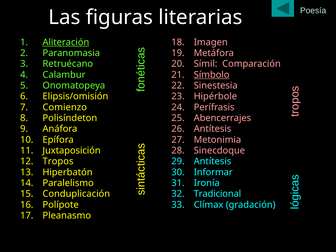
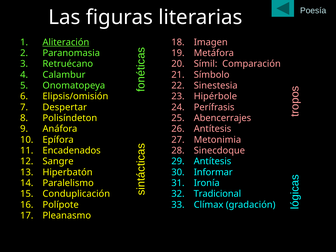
Símbolo underline: present -> none (212, 75)
Comienzo: Comienzo -> Despertar (65, 107)
Juxtaposición: Juxtaposición -> Encadenados (72, 151)
Tropos: Tropos -> Sangre (58, 161)
